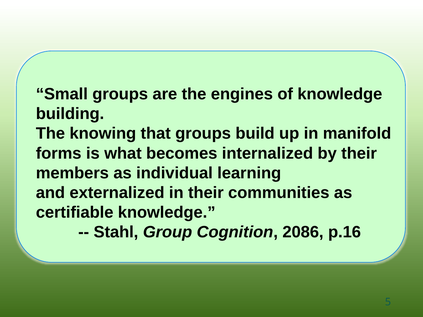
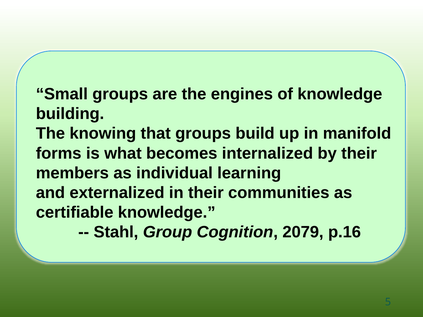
2086: 2086 -> 2079 (303, 232)
